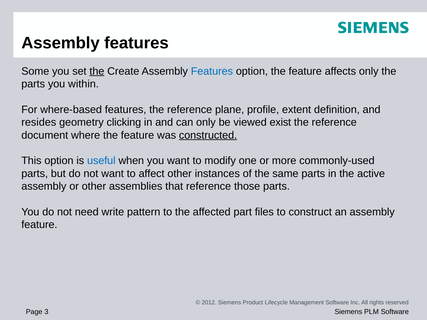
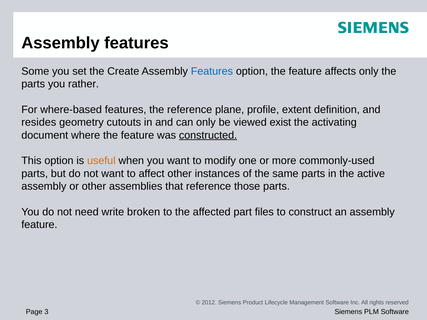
the underline: present -> none (97, 71)
within: within -> rather (84, 84)
clicking: clicking -> cutouts (124, 122)
reference: reference -> activating (334, 122)
useful colour: blue -> orange (101, 161)
pattern: pattern -> broken (144, 212)
